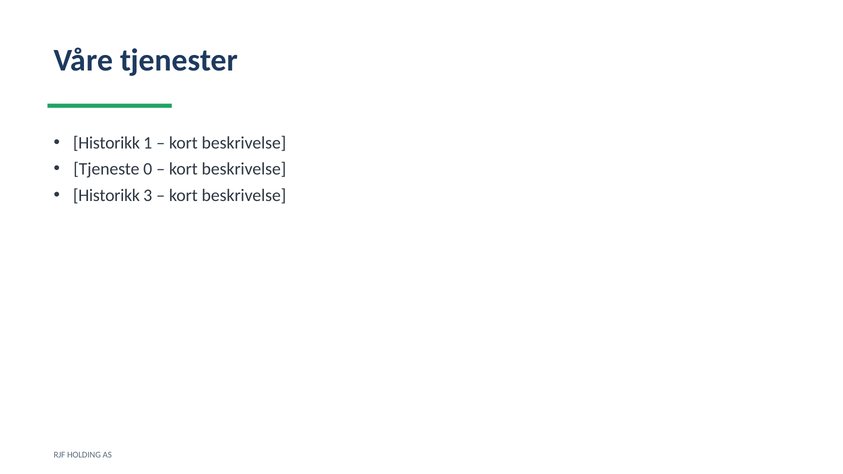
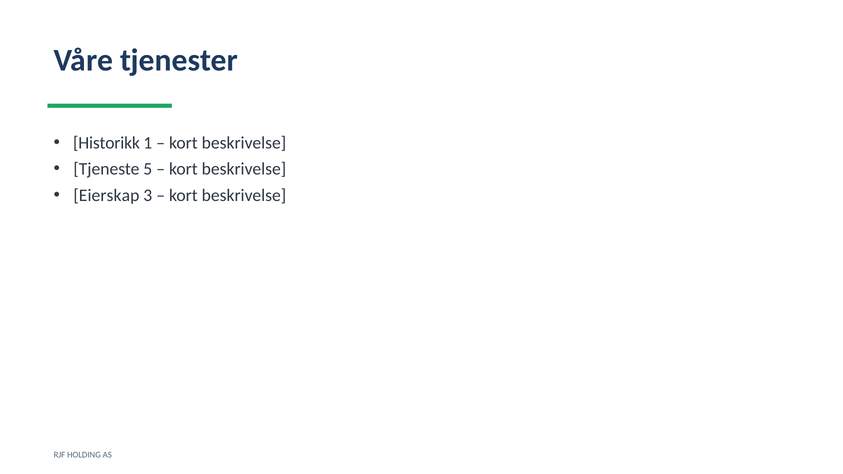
0: 0 -> 5 (148, 169)
Historikk: Historikk -> Eierskap (106, 195)
